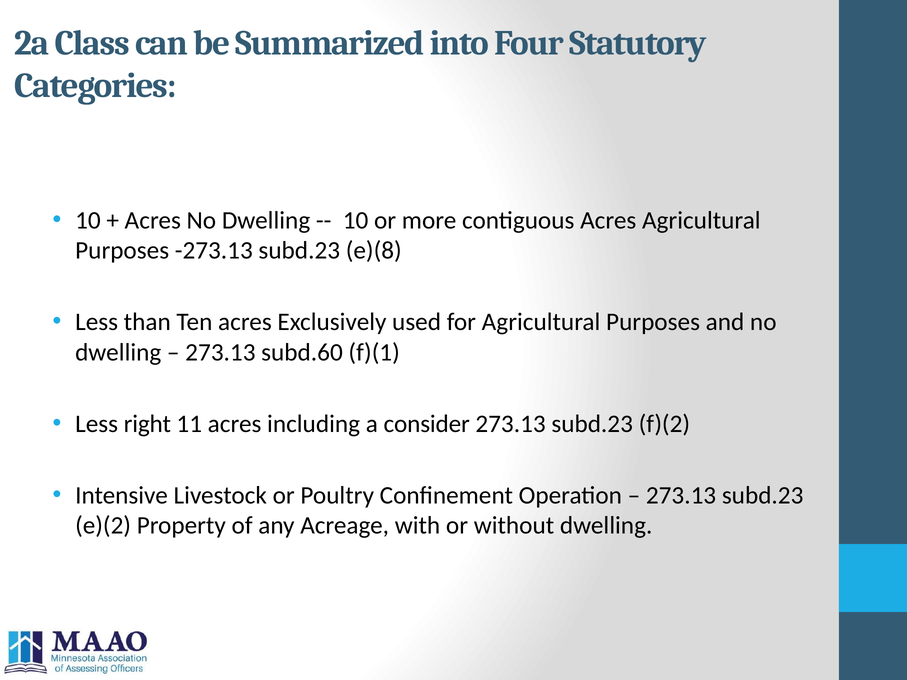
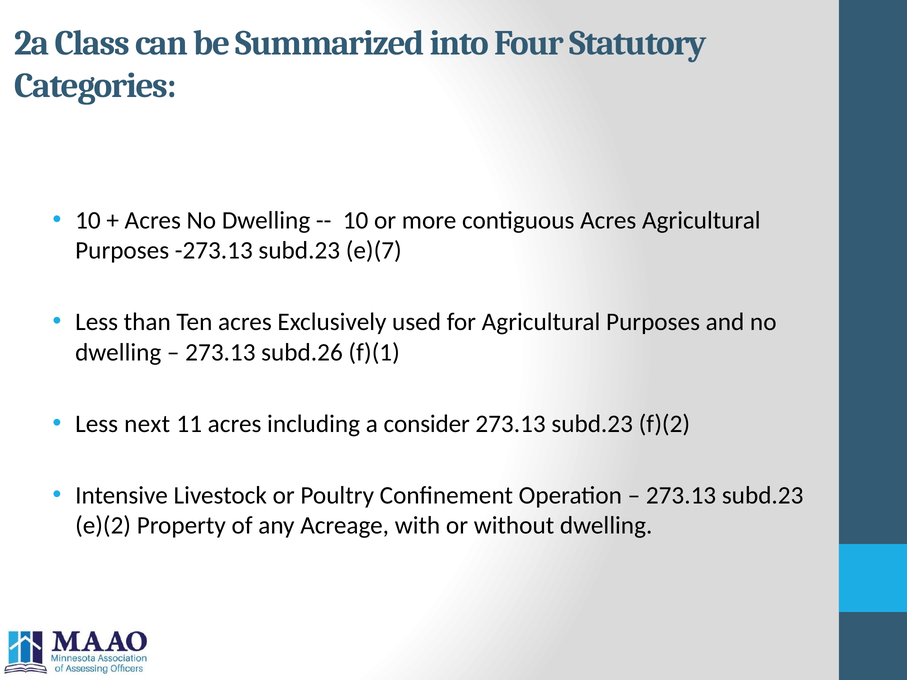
e)(8: e)(8 -> e)(7 (374, 251)
subd.60: subd.60 -> subd.26 (302, 352)
right: right -> next (147, 424)
